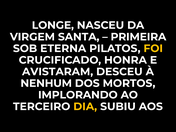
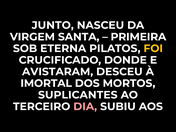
LONGE: LONGE -> JUNTO (53, 25)
HONRA: HONRA -> DONDE (125, 60)
NENHUM: NENHUM -> IMORTAL (46, 83)
IMPLORANDO: IMPLORANDO -> SUPLICANTES (78, 95)
DIA colour: yellow -> pink (85, 107)
